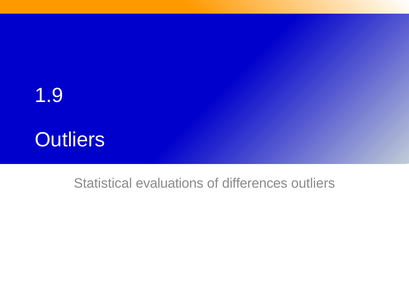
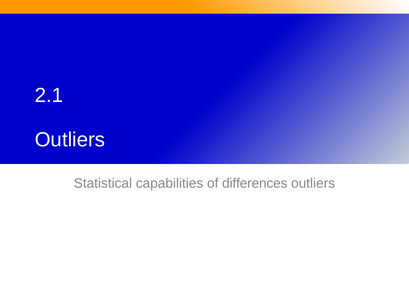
1.9: 1.9 -> 2.1 (49, 95)
evaluations: evaluations -> capabilities (170, 183)
